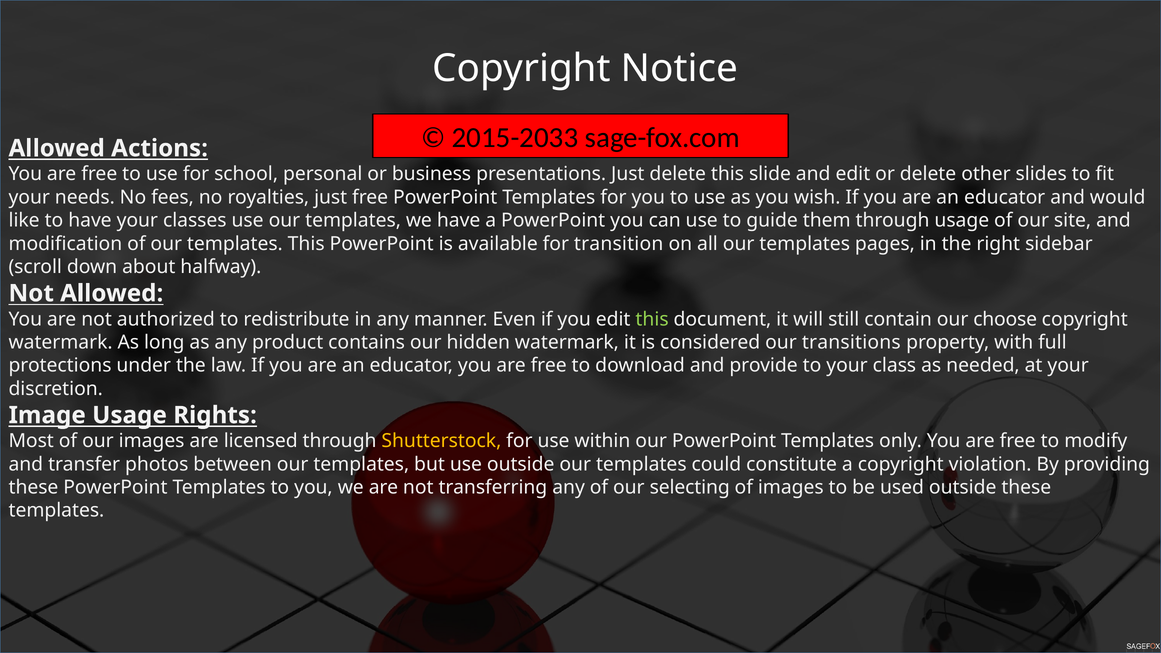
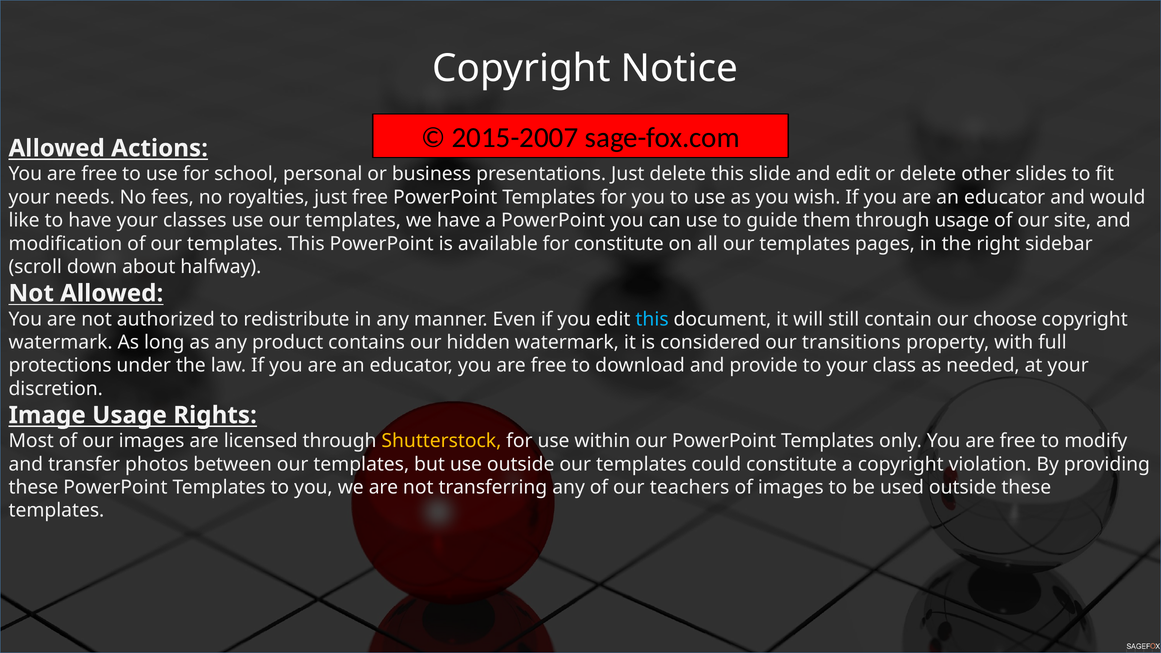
2015-2033: 2015-2033 -> 2015-2007 (515, 138)
for transition: transition -> constitute (619, 244)
this colour: light green -> light blue (652, 319)
selecting: selecting -> teachers (690, 487)
